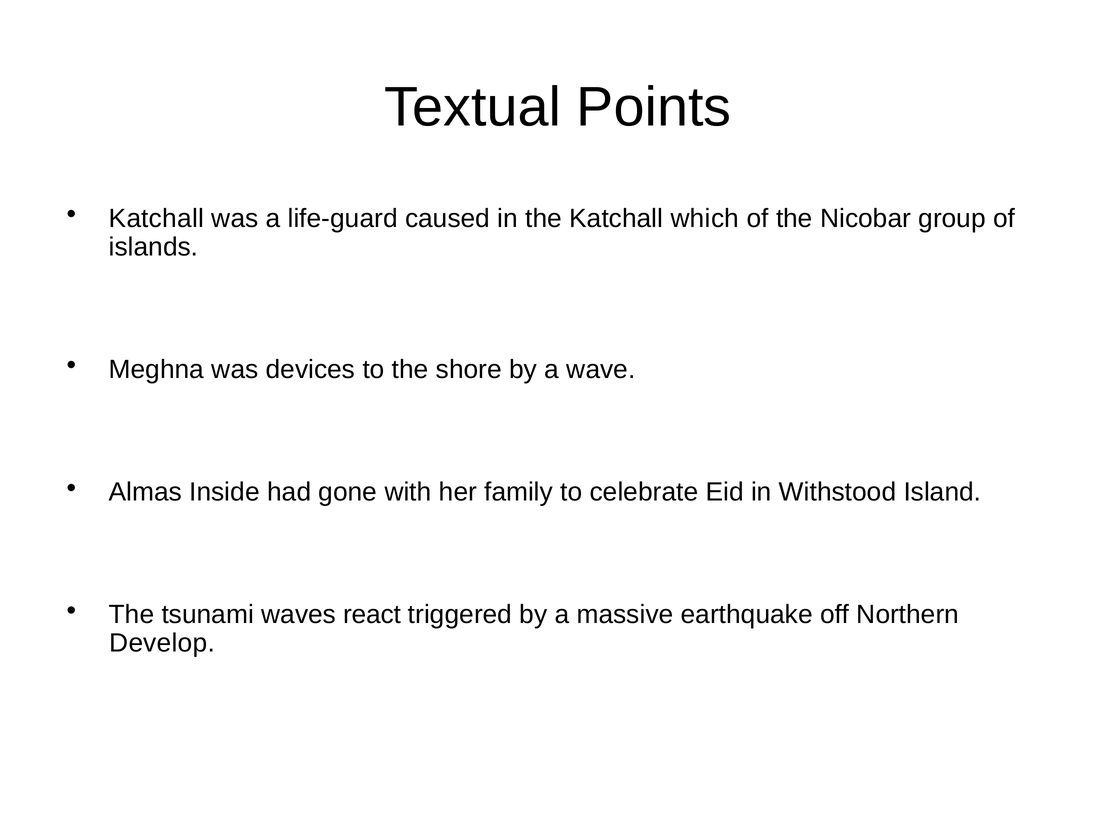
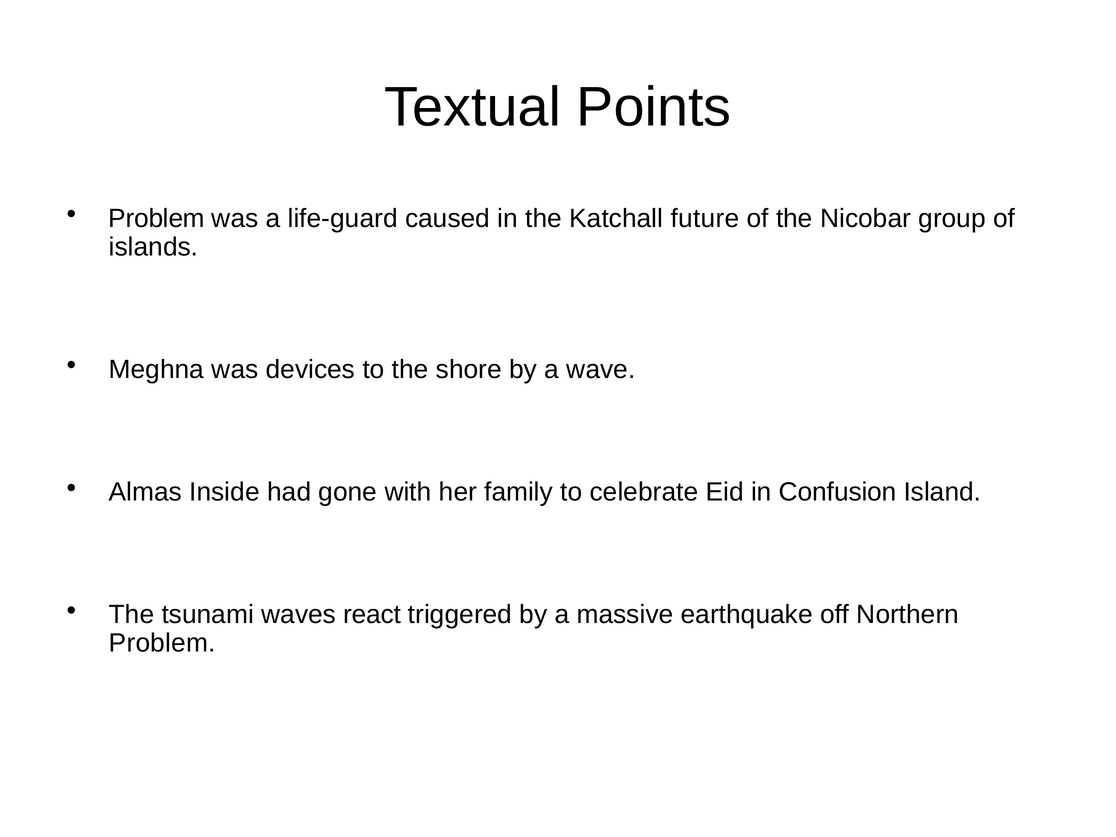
Katchall: Katchall -> Problem (157, 219)
which: which -> future (705, 219)
Withstood: Withstood -> Confusion (838, 492)
Develop: Develop -> Problem (162, 643)
